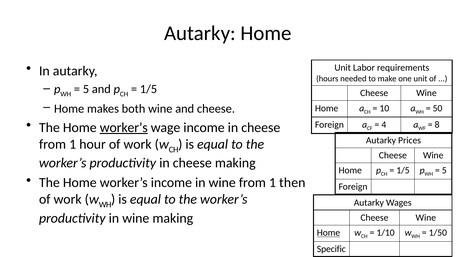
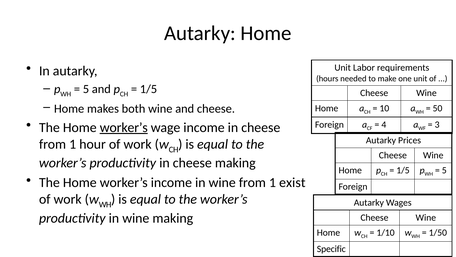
8: 8 -> 3 (437, 124)
then: then -> exist (292, 182)
Home underline: present -> none (328, 232)
